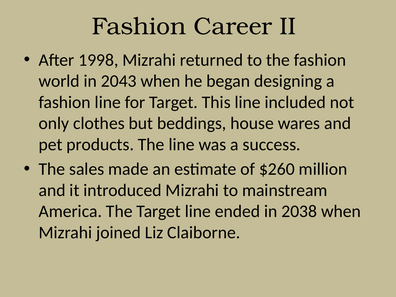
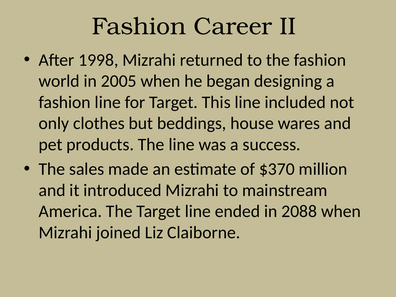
2043: 2043 -> 2005 (119, 81)
$260: $260 -> $370 (277, 169)
2038: 2038 -> 2088 (299, 211)
